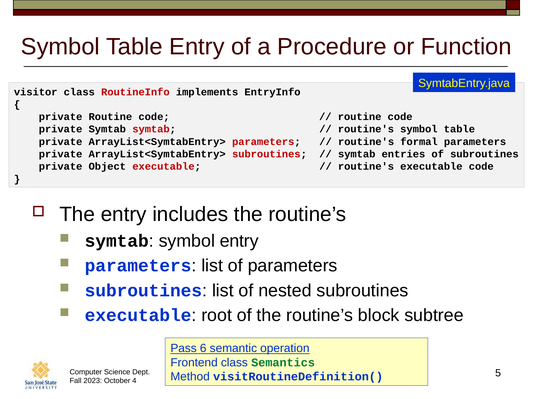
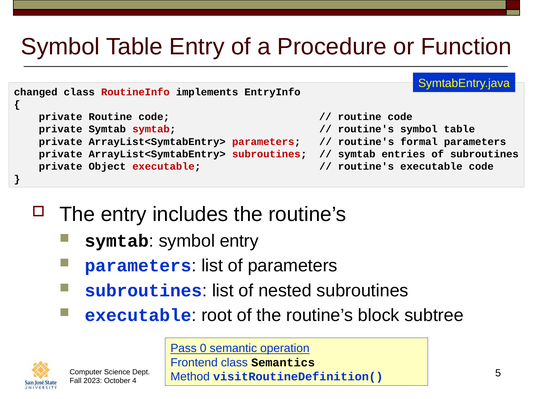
visitor: visitor -> changed (36, 92)
6: 6 -> 0 (203, 349)
Semantics colour: green -> black (283, 363)
